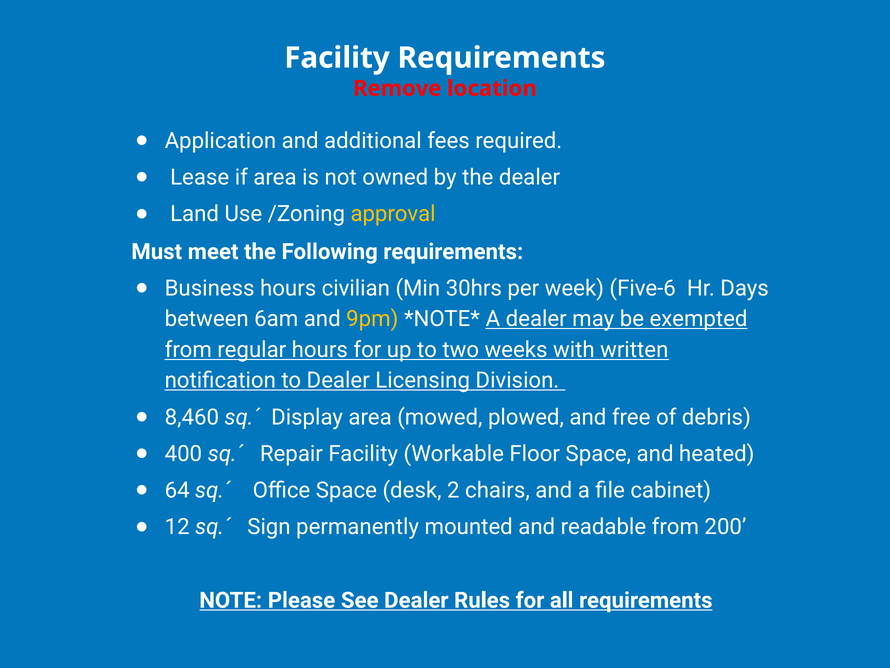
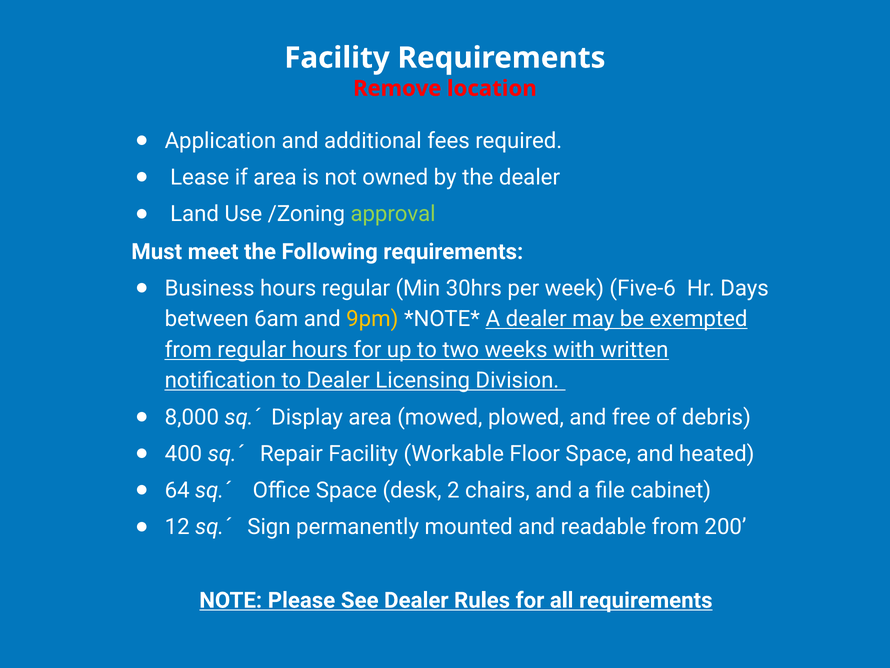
approval colour: yellow -> light green (393, 214)
hours civilian: civilian -> regular (356, 288)
8,460: 8,460 -> 8,000 (192, 417)
